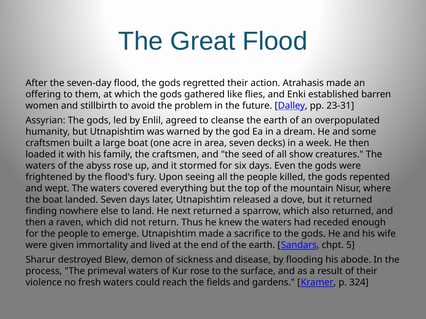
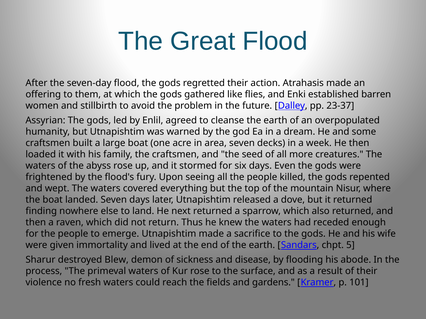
23-31: 23-31 -> 23-37 (340, 106)
show: show -> more (301, 155)
324: 324 -> 101 (359, 283)
